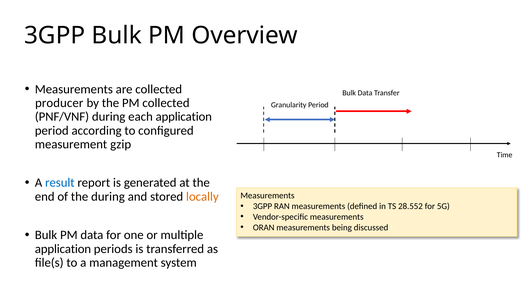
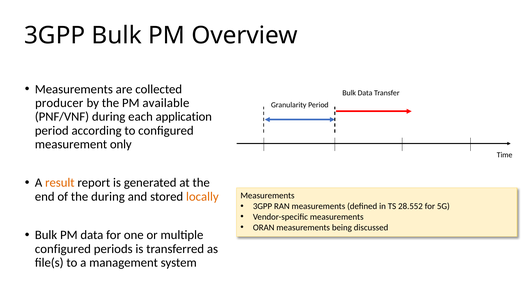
PM collected: collected -> available (166, 103)
gzip: gzip -> only (121, 144)
result colour: blue -> orange (60, 183)
application: application -> configured (63, 249)
